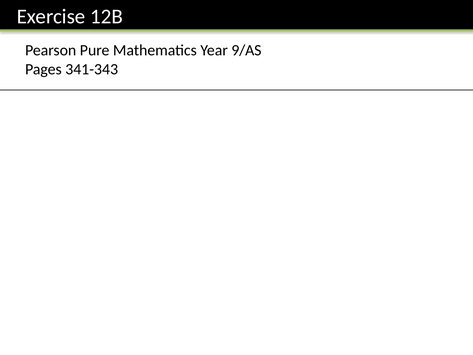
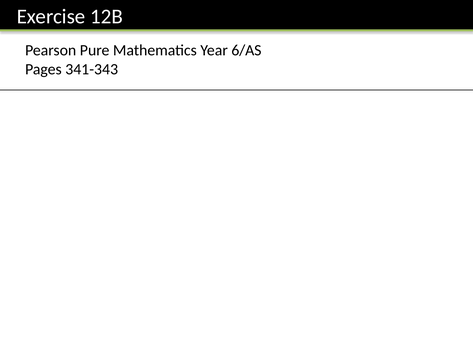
9/AS: 9/AS -> 6/AS (246, 50)
